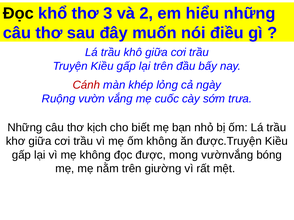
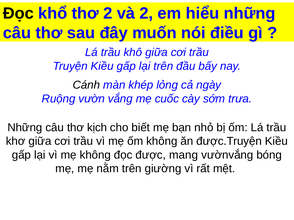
thơ 3: 3 -> 2 (108, 13)
Cánh colour: red -> black (86, 85)
mong: mong -> mang (184, 155)
